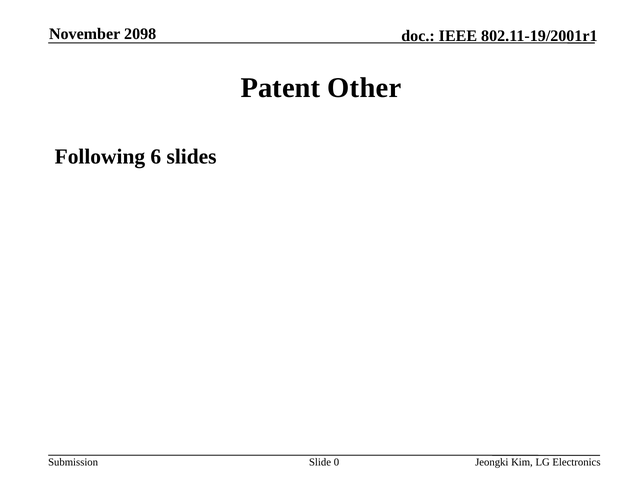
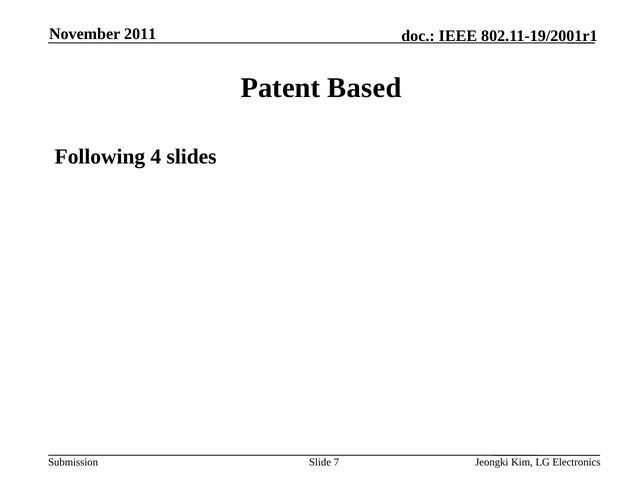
2098: 2098 -> 2011 (140, 34)
Other: Other -> Based (364, 88)
6: 6 -> 4 (156, 157)
0: 0 -> 7 (336, 463)
